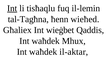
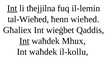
tisħaqlu: tisħaqlu -> tħejjilna (41, 8)
tal-Tagħna: tal-Tagħna -> tal-Wieħed (28, 19)
Int underline: none -> present (24, 41)
il-aktar: il-aktar -> il-kollu (74, 51)
